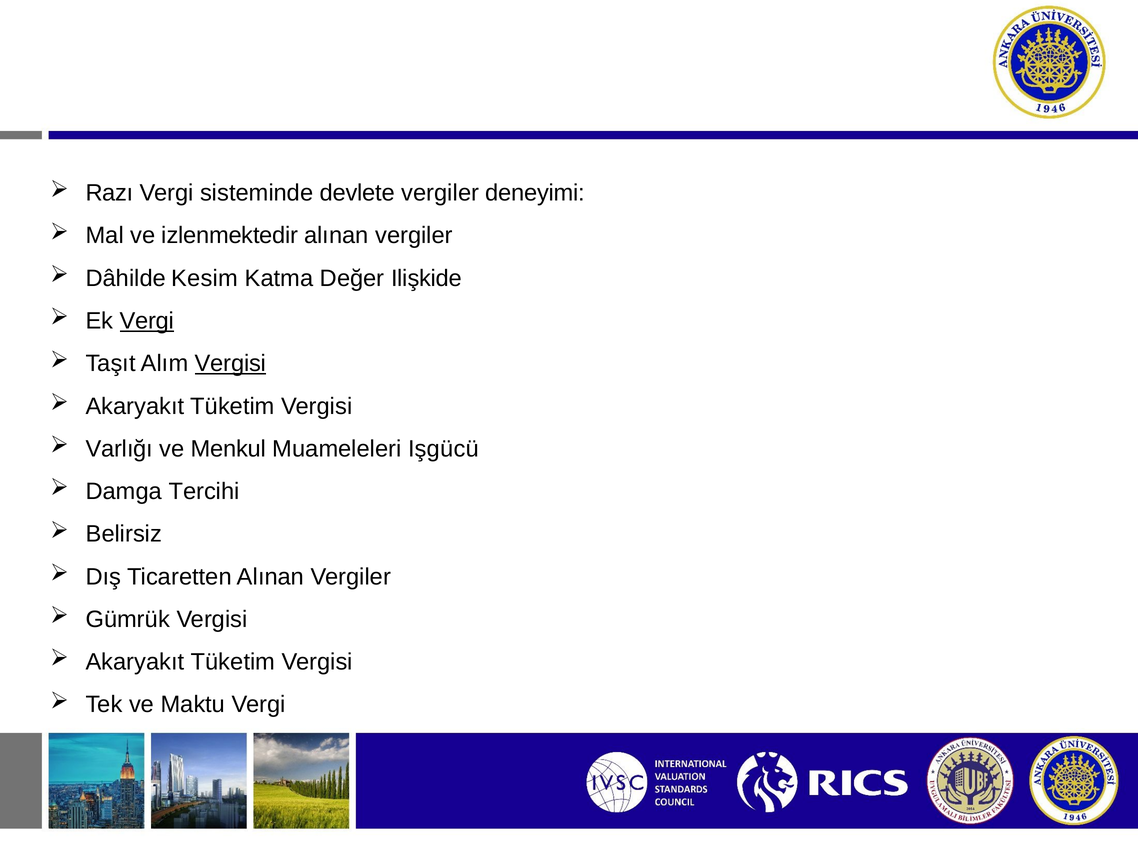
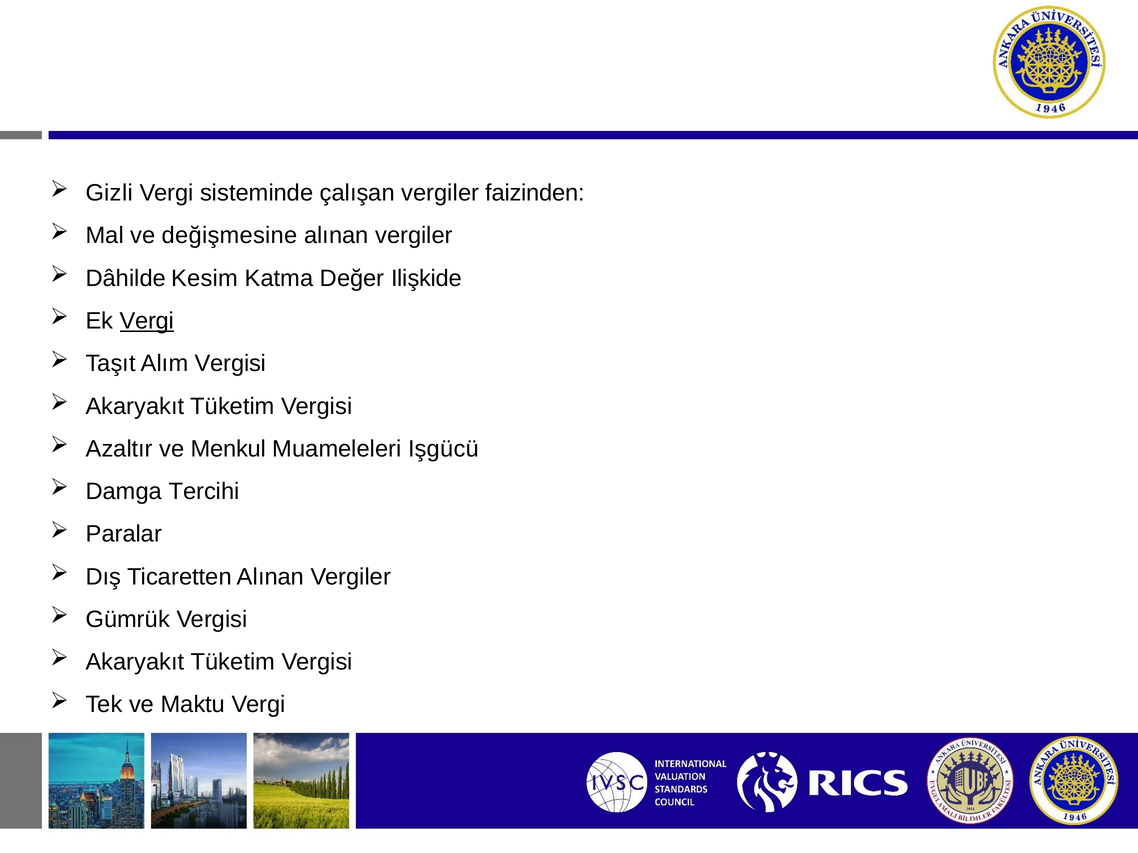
Razı: Razı -> Gizli (109, 193)
devlete: devlete -> çalışan (357, 193)
deneyimi: deneyimi -> faizinden (535, 193)
izlenmektedir: izlenmektedir -> değişmesine (230, 236)
Vergisi underline: present -> none (230, 364)
Varlığı: Varlığı -> Azaltır (119, 449)
Belirsiz: Belirsiz -> Paralar (124, 534)
